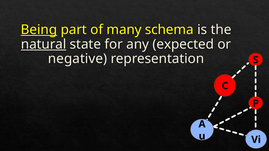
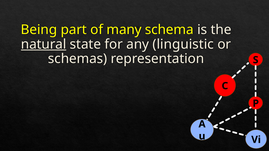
Being underline: present -> none (39, 30)
expected: expected -> linguistic (183, 44)
negative: negative -> schemas (78, 59)
